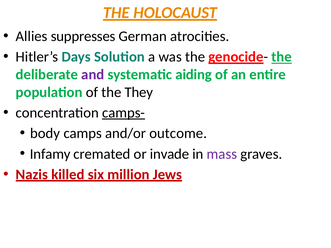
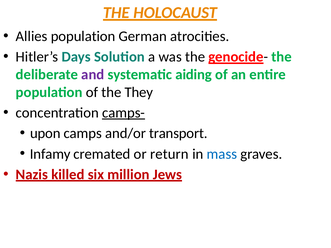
Allies suppresses: suppresses -> population (83, 36)
the underline: present -> none (282, 57)
body: body -> upon (45, 133)
outcome: outcome -> transport (178, 133)
invade: invade -> return (169, 154)
mass colour: purple -> blue (222, 154)
